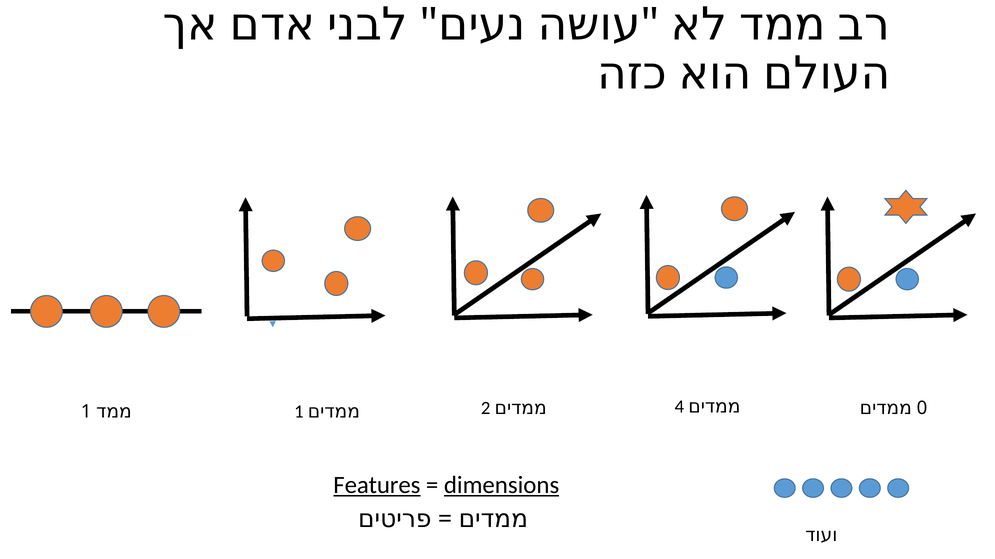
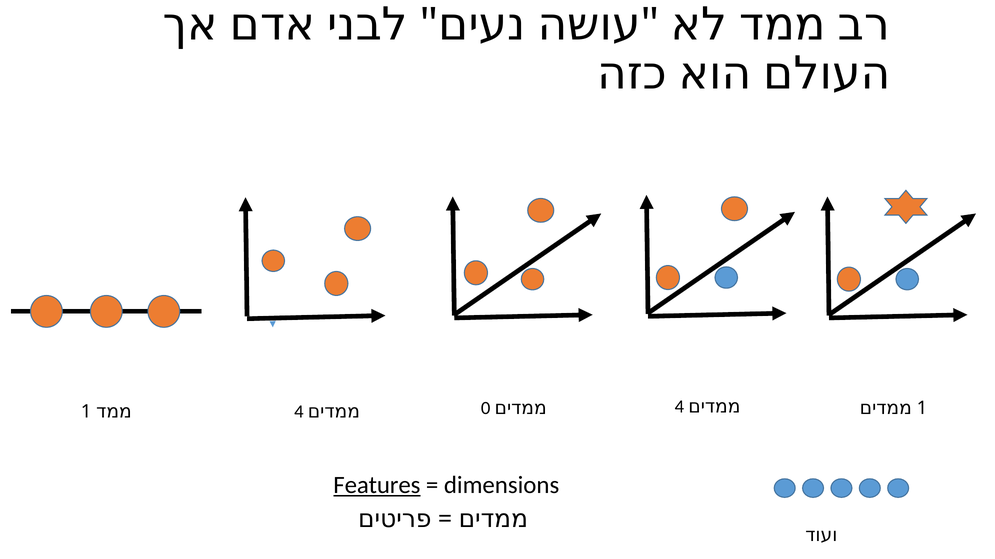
0: 0 -> 1 (922, 409)
1 1: 1 -> 4 (299, 412)
2: 2 -> 0 (486, 409)
dimensions underline: present -> none (502, 486)
